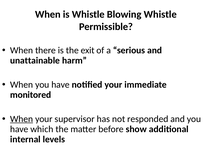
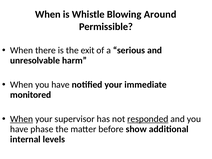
Blowing Whistle: Whistle -> Around (160, 14)
unattainable: unattainable -> unresolvable (35, 60)
responded underline: none -> present (148, 119)
which: which -> phase (42, 129)
